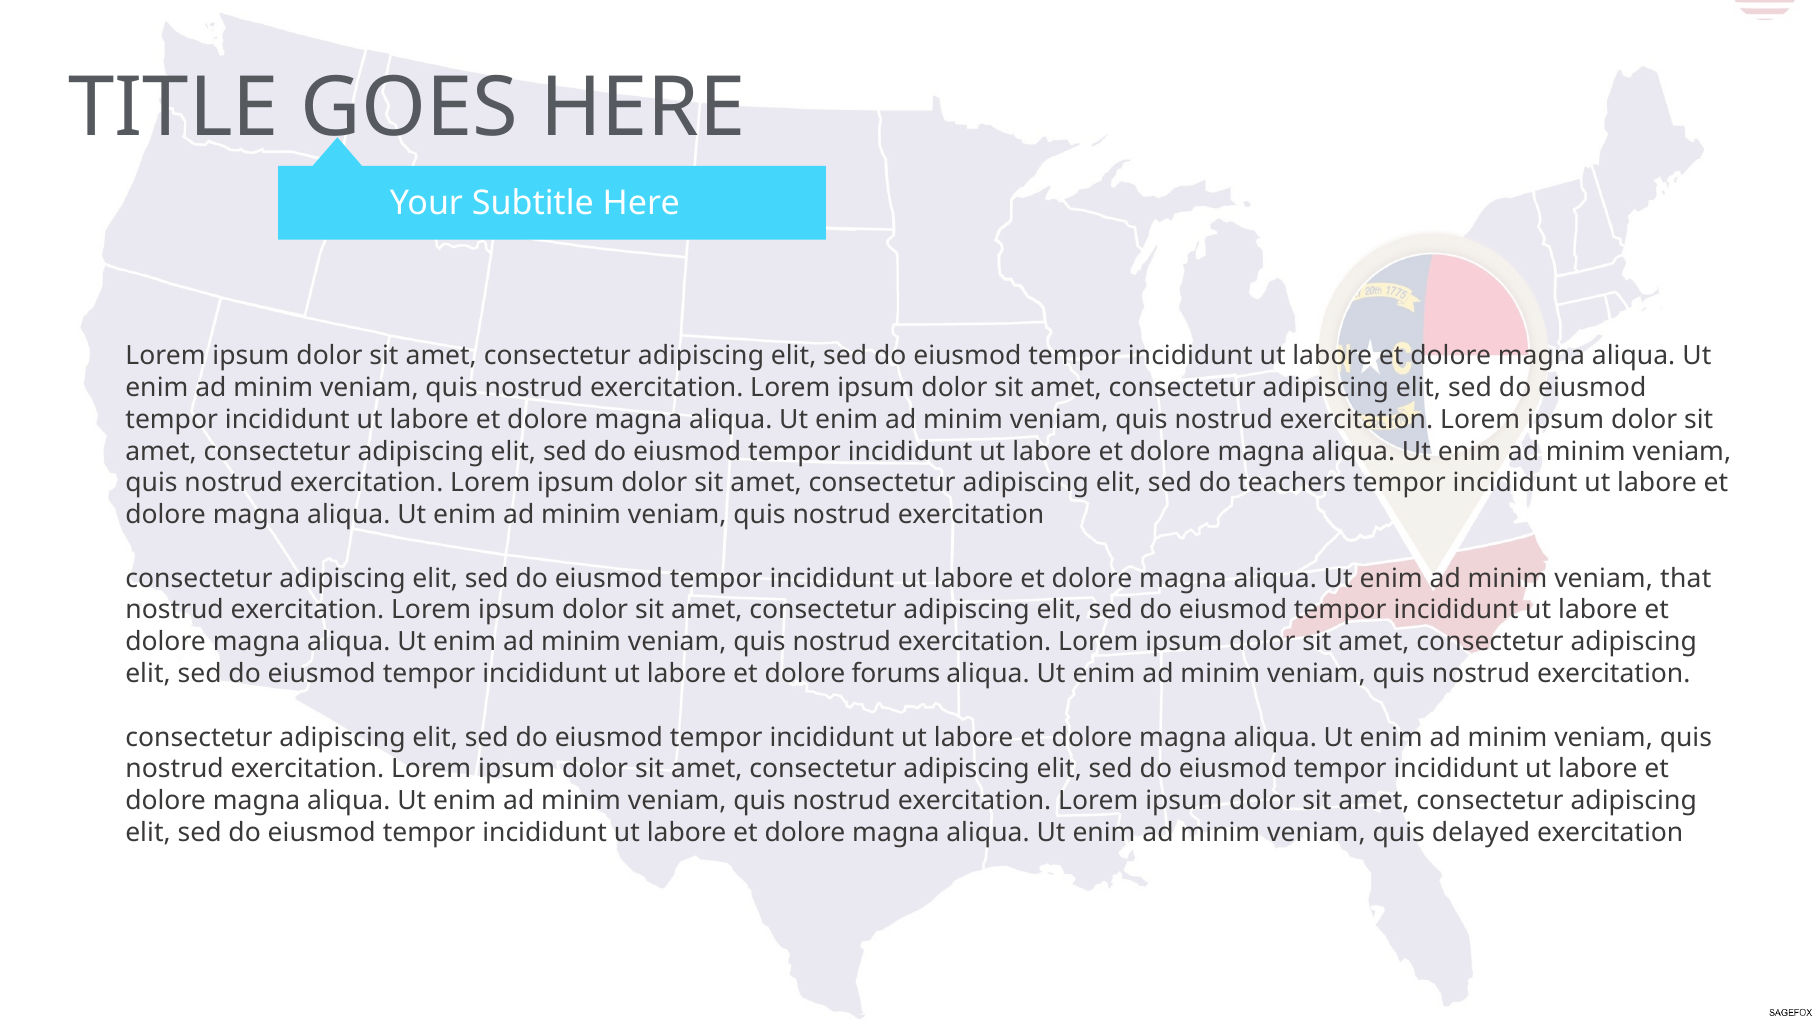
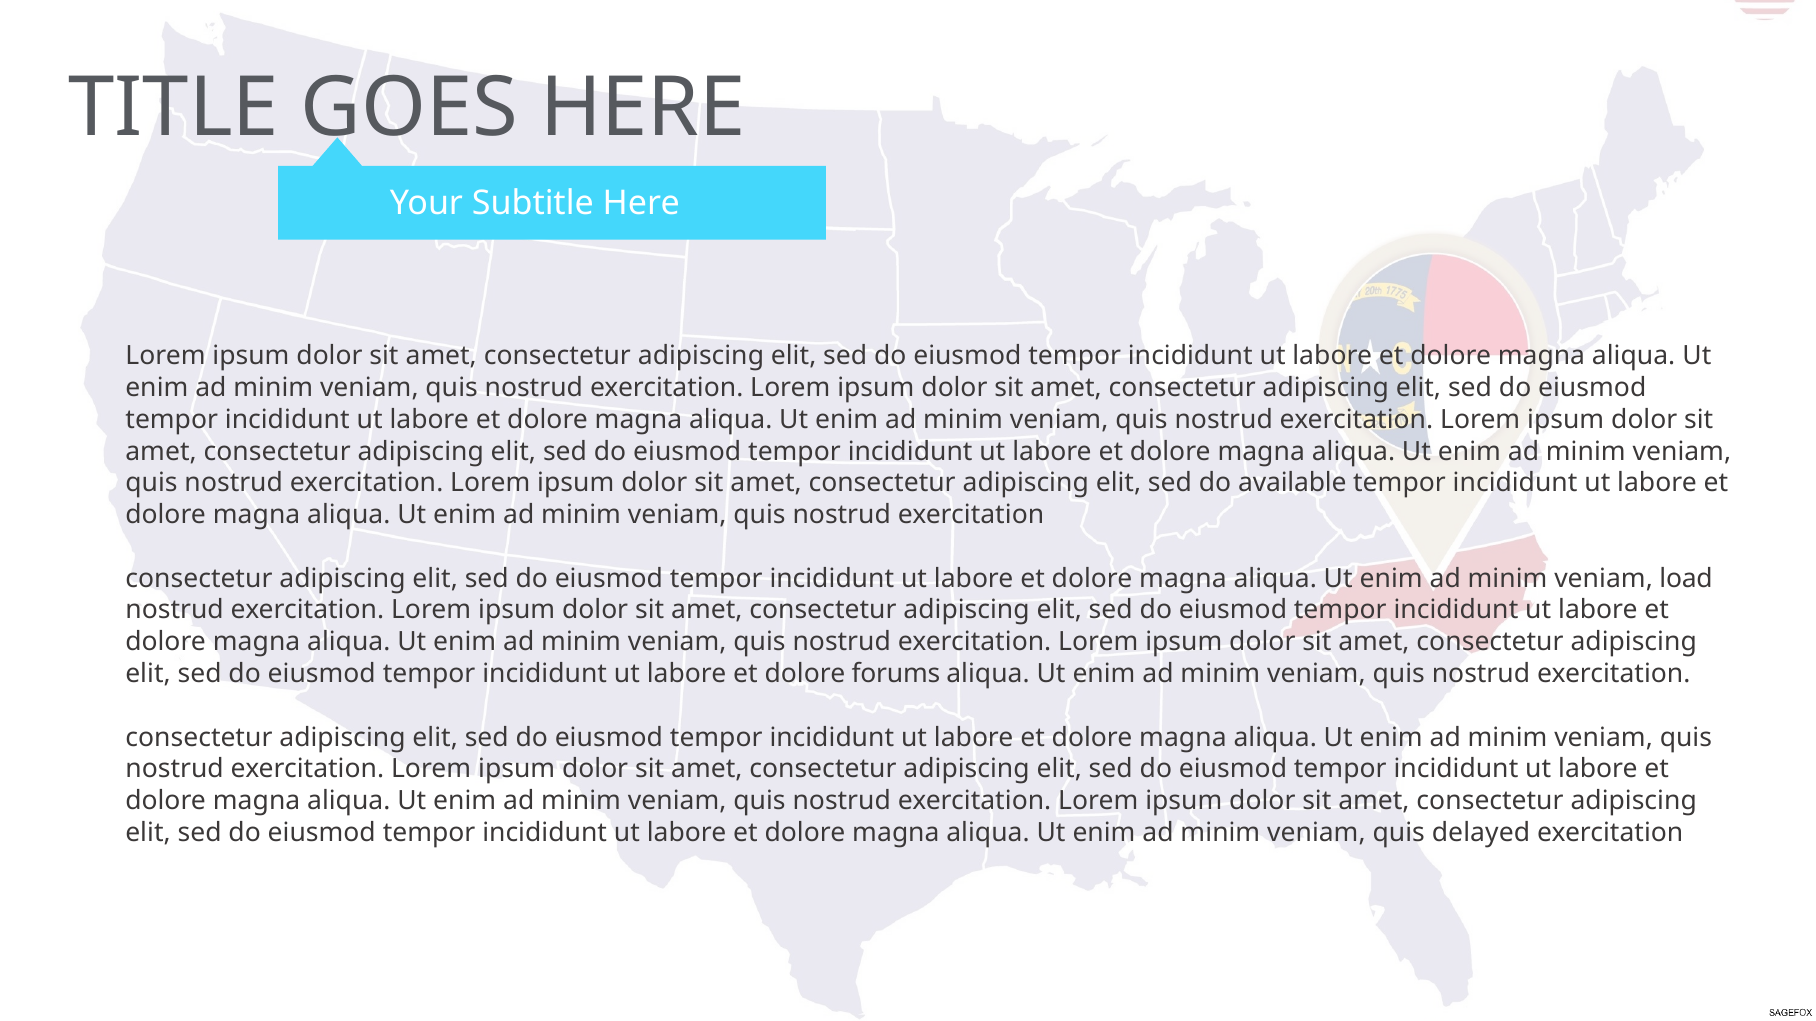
teachers: teachers -> available (1292, 483)
that: that -> load (1686, 579)
